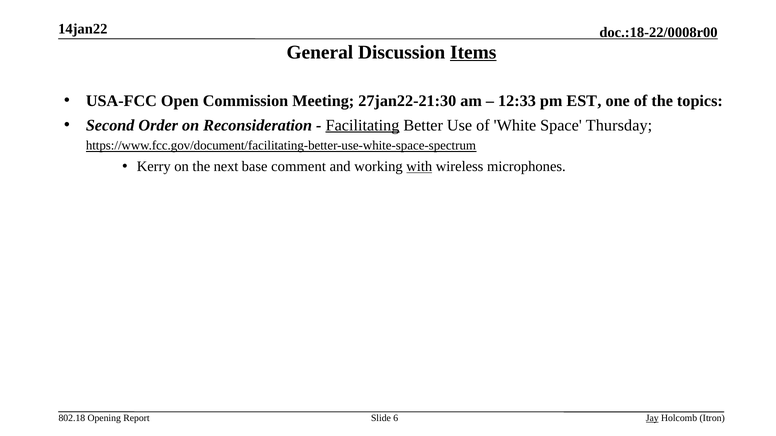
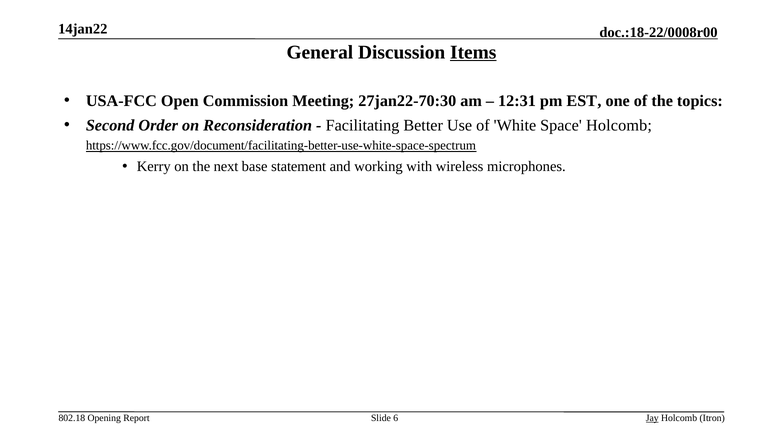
27jan22-21:30: 27jan22-21:30 -> 27jan22-70:30 (407, 101)
12:33: 12:33 -> 12:31 (517, 101)
Facilitating underline: present -> none (363, 125)
Space Thursday: Thursday -> Holcomb (619, 125)
comment: comment -> statement (299, 167)
with underline: present -> none (419, 167)
